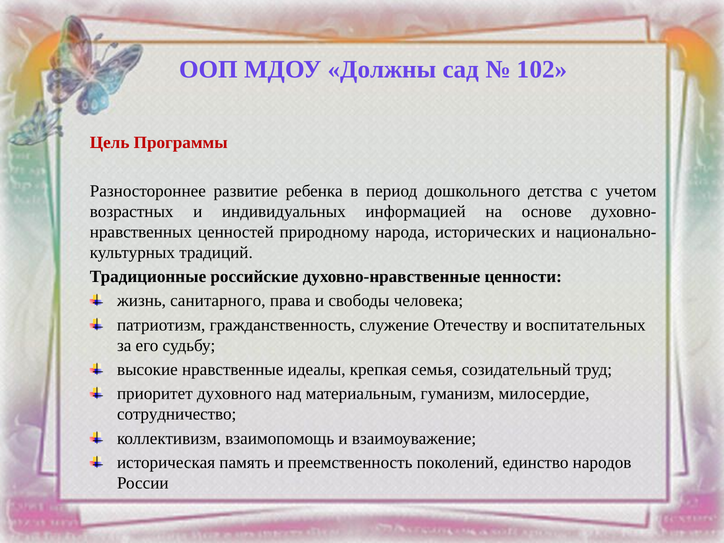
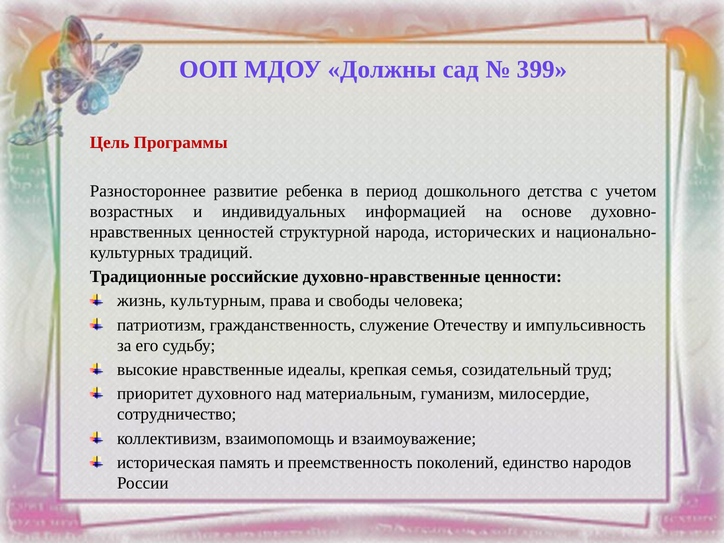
102: 102 -> 399 (542, 70)
природному: природному -> структурной (325, 232)
санитарного: санитарного -> культурным (218, 301)
воспитательных: воспитательных -> импульсивность (586, 325)
